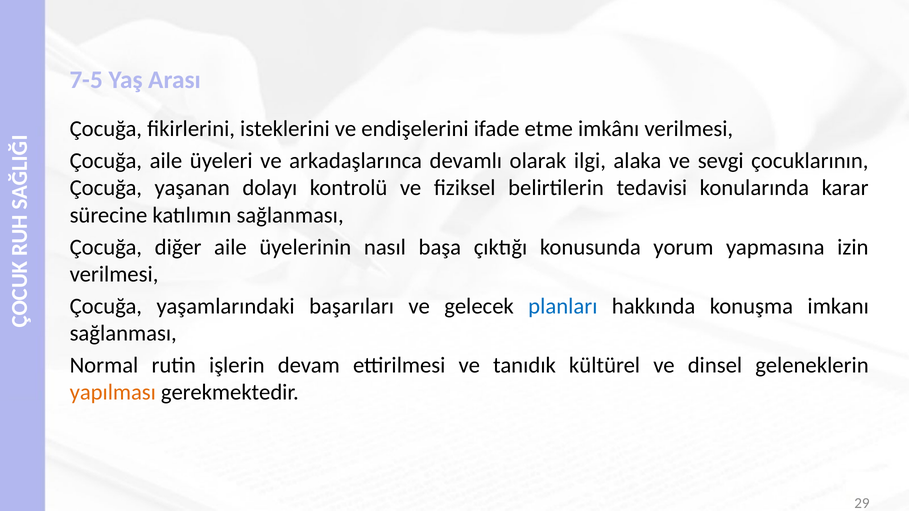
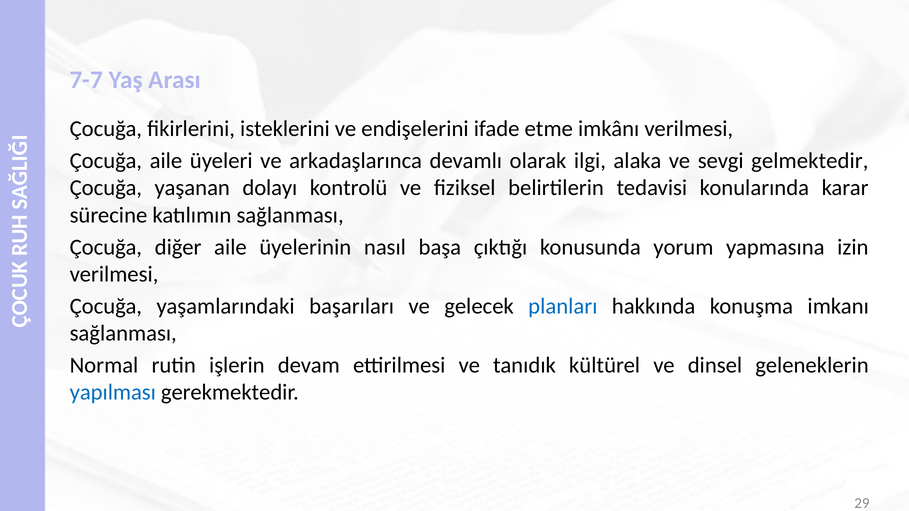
7-5: 7-5 -> 7-7 (86, 80)
çocuklarının: çocuklarının -> gelmektedir (810, 161)
yapılması colour: orange -> blue (113, 393)
